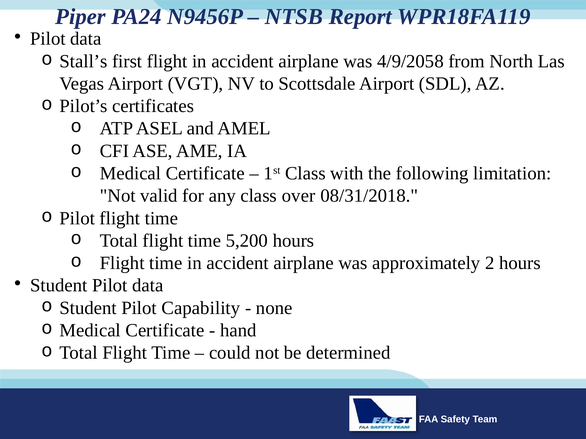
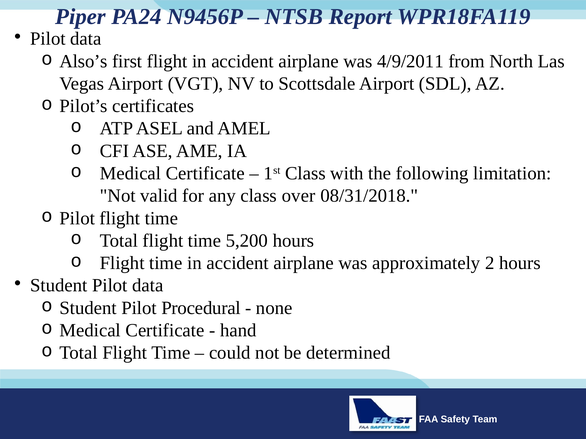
Stall’s: Stall’s -> Also’s (84, 61)
4/9/2058: 4/9/2058 -> 4/9/2011 (410, 61)
Capability: Capability -> Procedural (201, 308)
